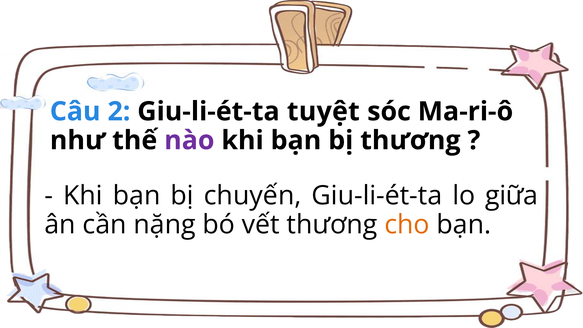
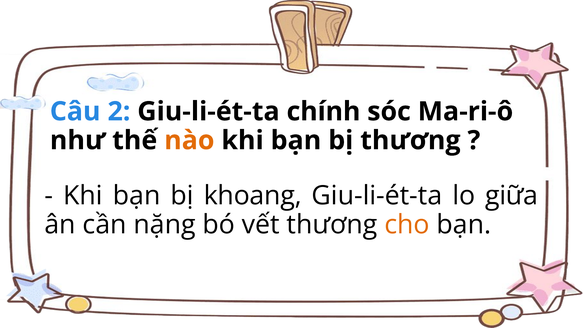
tuyệt: tuyệt -> chính (324, 111)
nào colour: purple -> orange (189, 140)
chuyến: chuyến -> khoang (253, 196)
